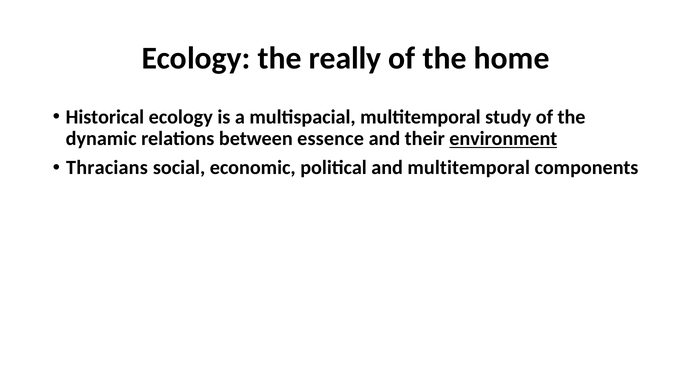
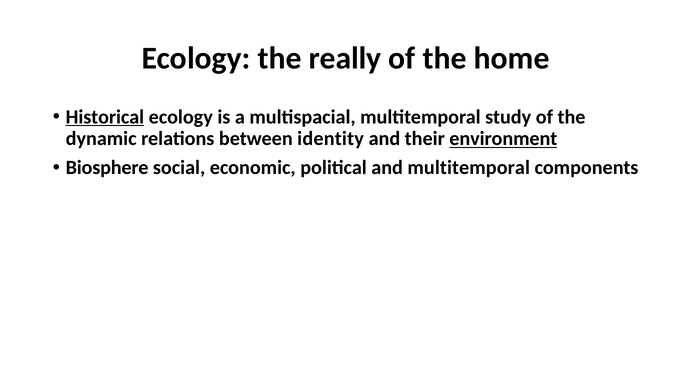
Historical underline: none -> present (105, 117)
essence: essence -> identity (331, 139)
Thracians: Thracians -> Biosphere (107, 168)
